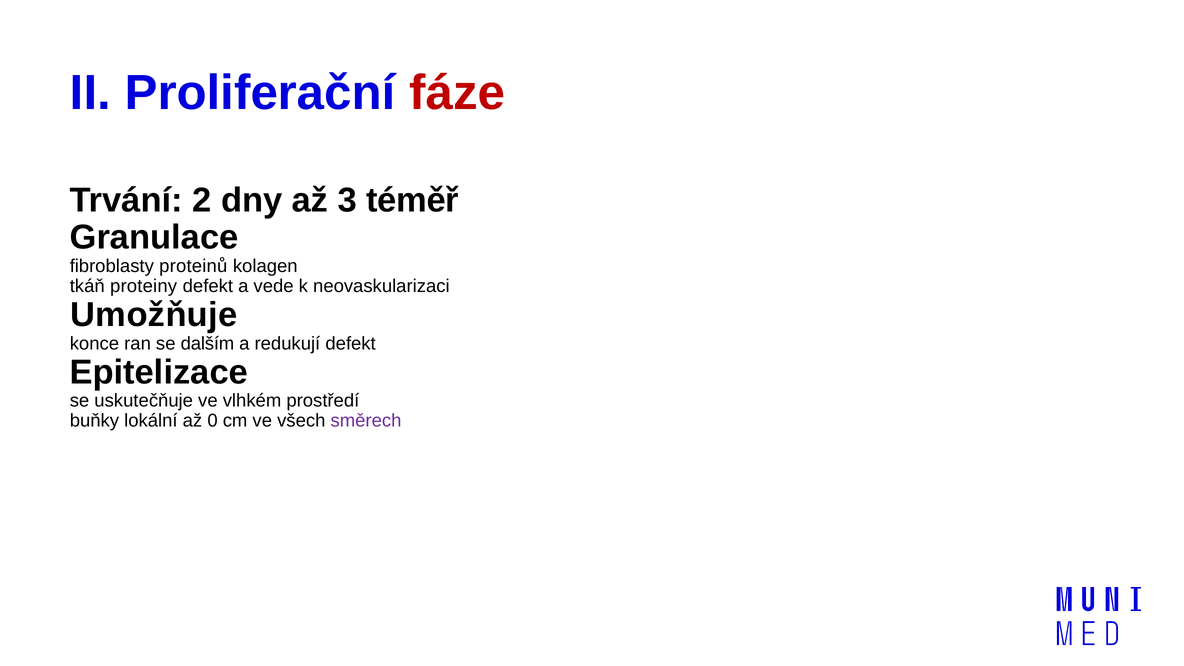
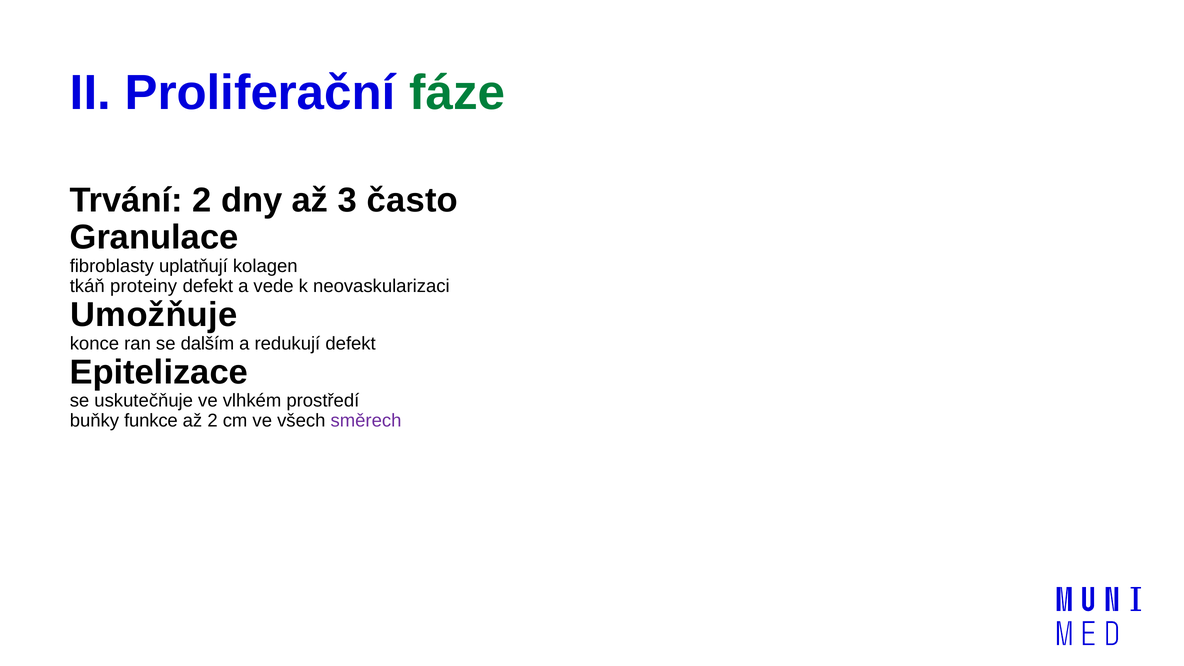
fáze colour: red -> green (457, 93)
téměř: téměř -> často (412, 200)
proteinů: proteinů -> uplatňují (193, 266)
lokální: lokální -> funkce (151, 421)
až 0: 0 -> 2 (213, 421)
